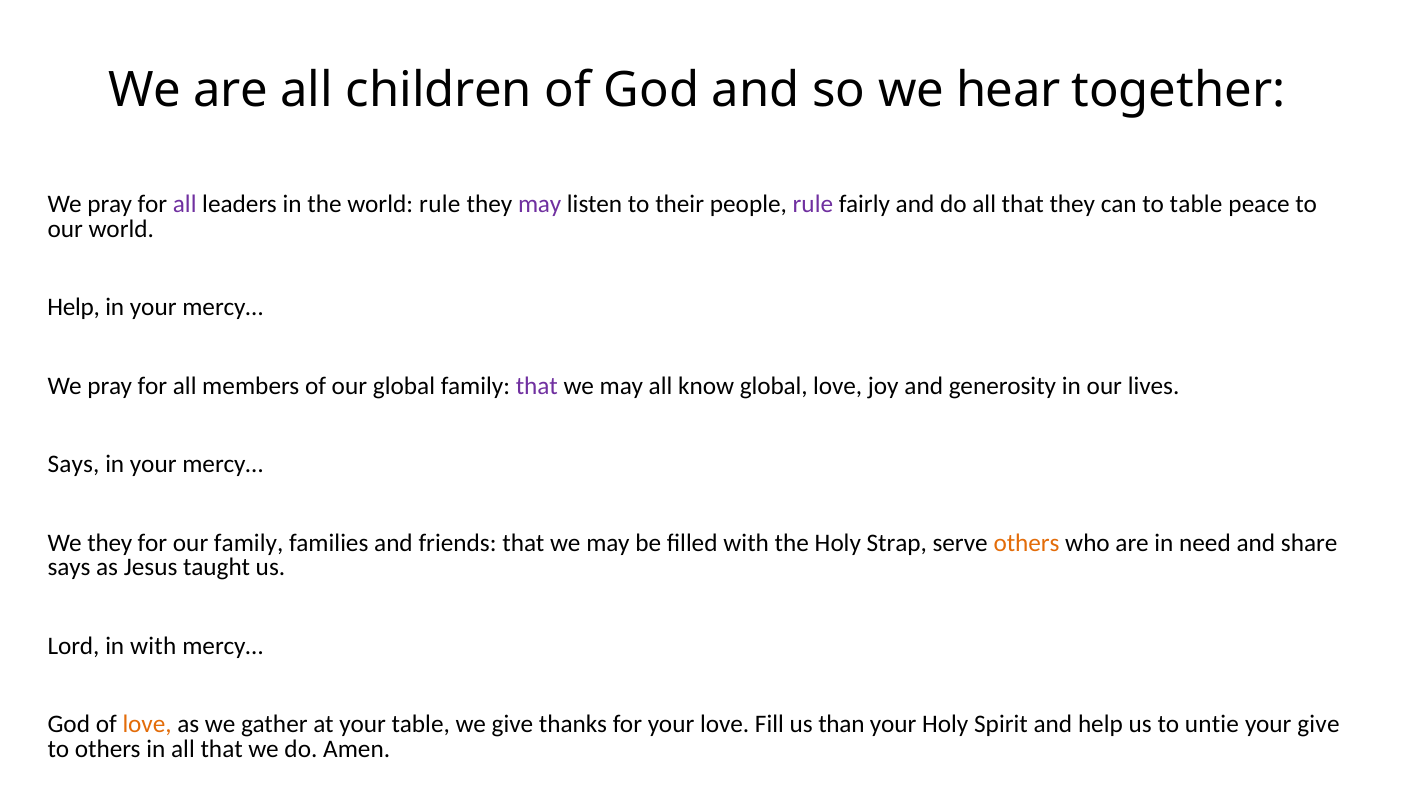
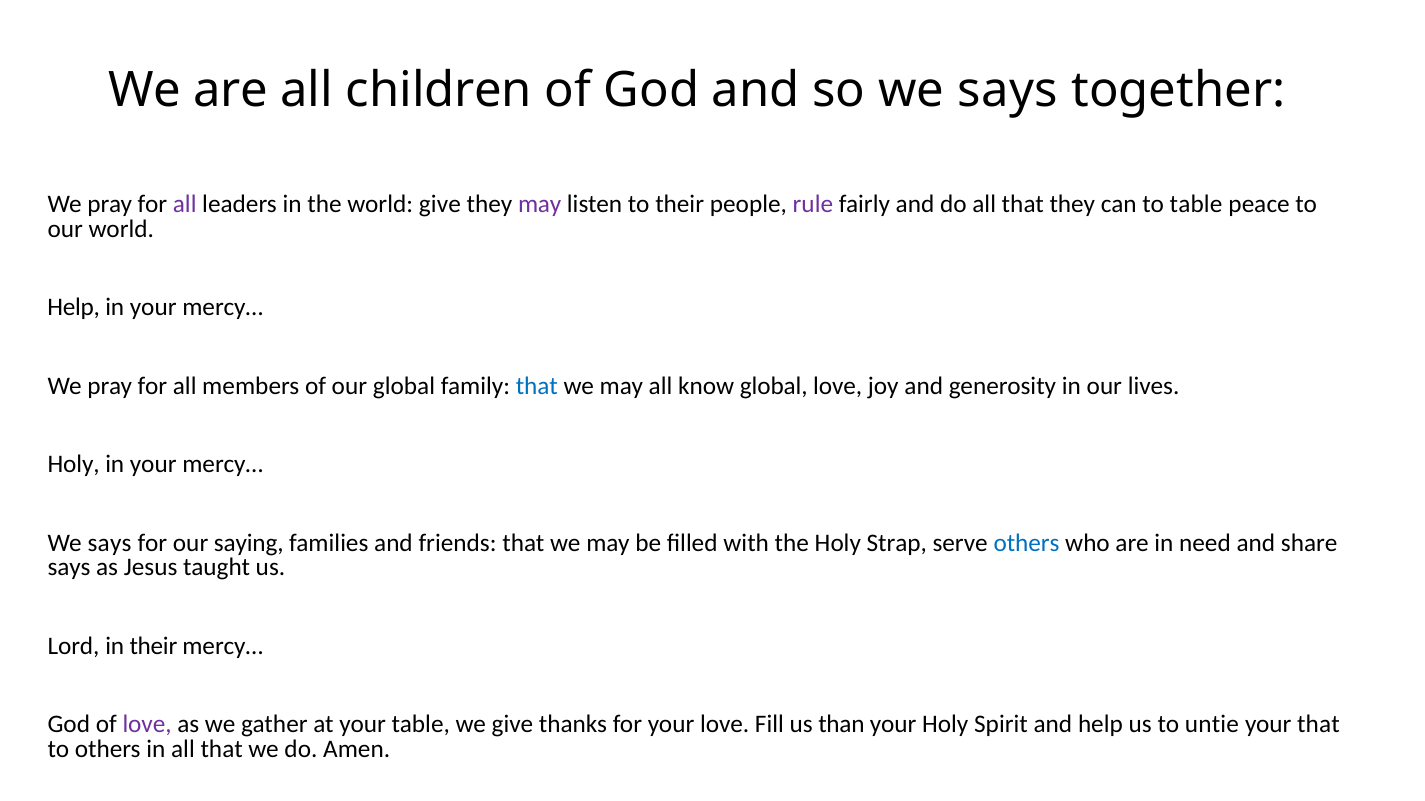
so we hear: hear -> says (1008, 90)
world rule: rule -> give (440, 205)
that colour: purple -> blue (537, 386)
Says: Says -> Holy (74, 465)
they: they -> says (110, 543)
our family: family -> saying (249, 543)
others colour: orange -> blue (1026, 543)
in with: with -> their (153, 646)
love colour: orange -> purple (147, 725)
your give: give -> that (1318, 725)
